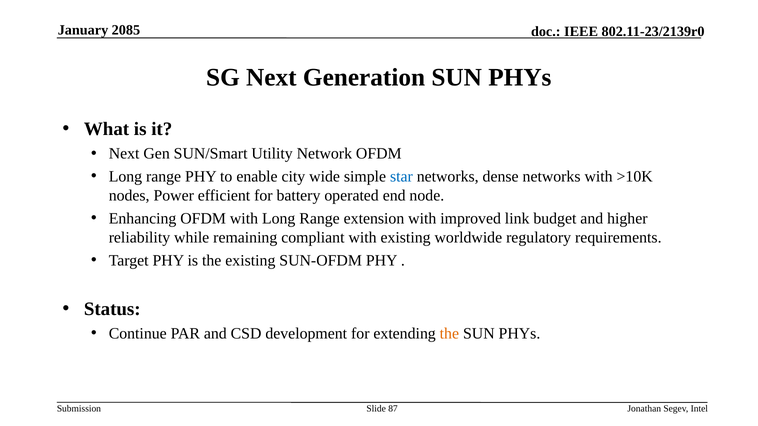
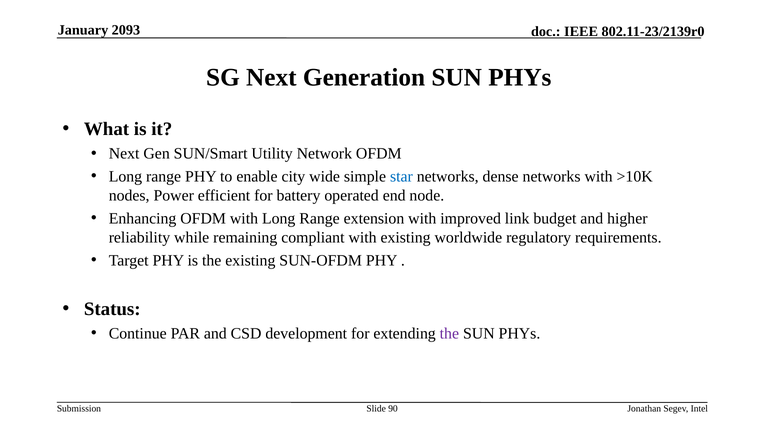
2085: 2085 -> 2093 (126, 30)
the colour: orange -> purple (449, 334)
87: 87 -> 90 (393, 409)
